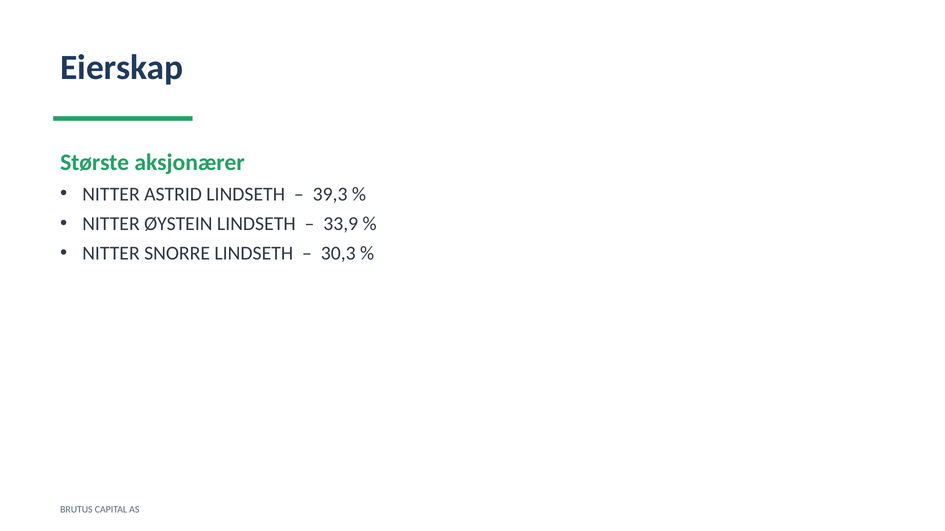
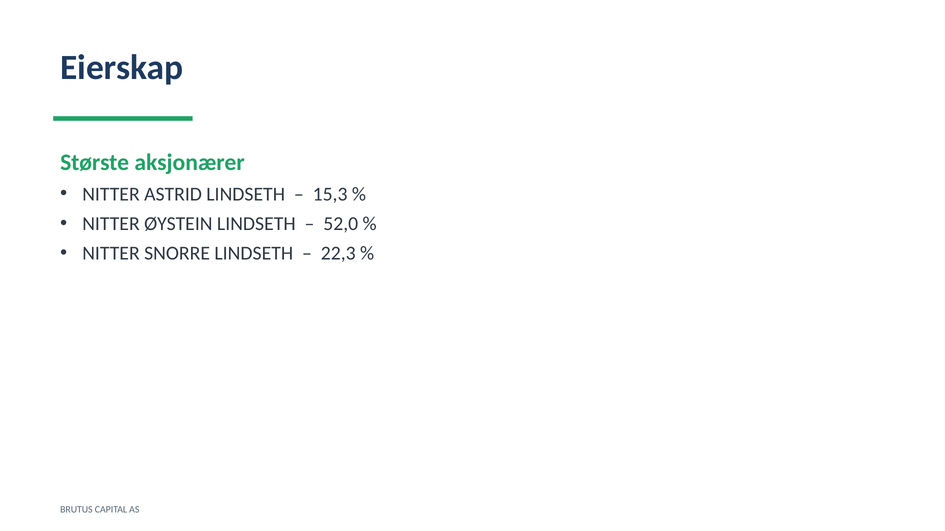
39,3: 39,3 -> 15,3 (330, 194)
33,9: 33,9 -> 52,0 (341, 224)
30,3: 30,3 -> 22,3 (338, 253)
